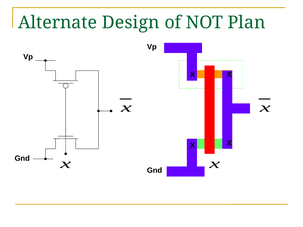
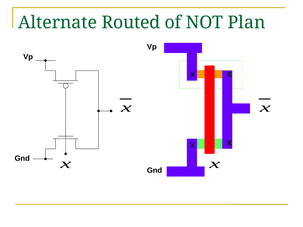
Design: Design -> Routed (131, 23)
